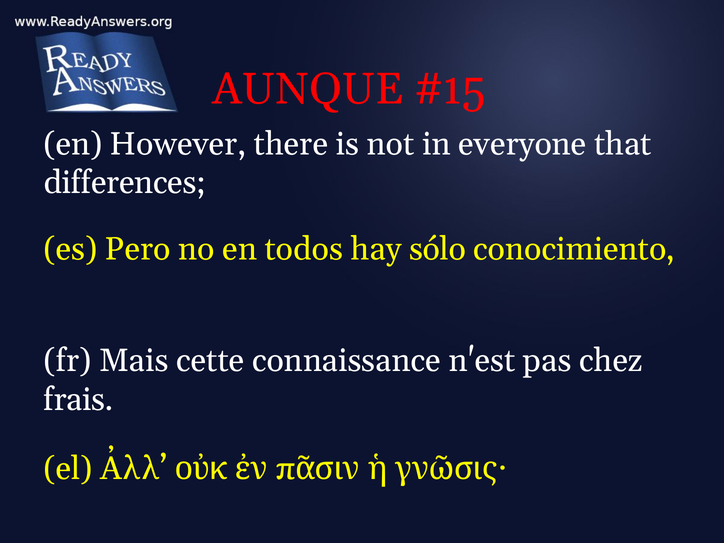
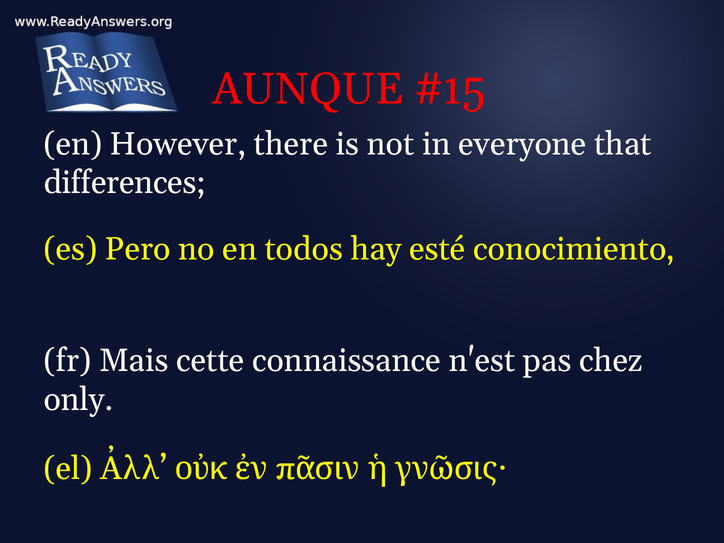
sólo: sólo -> esté (437, 249)
frais: frais -> only (78, 399)
